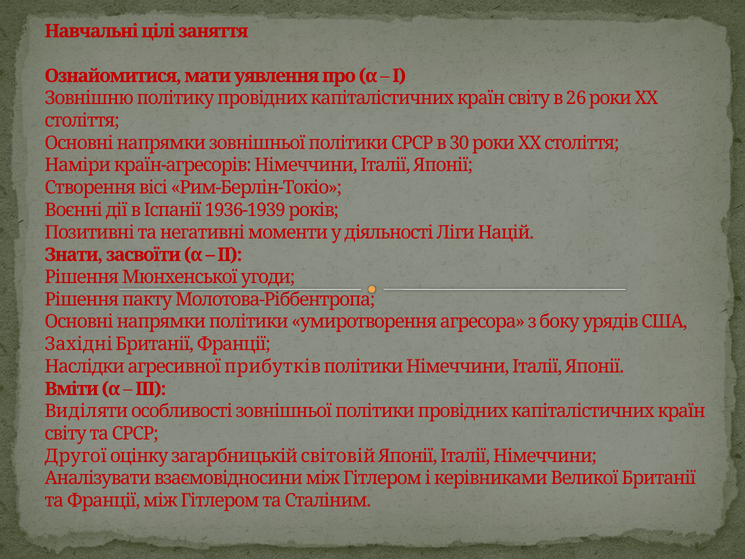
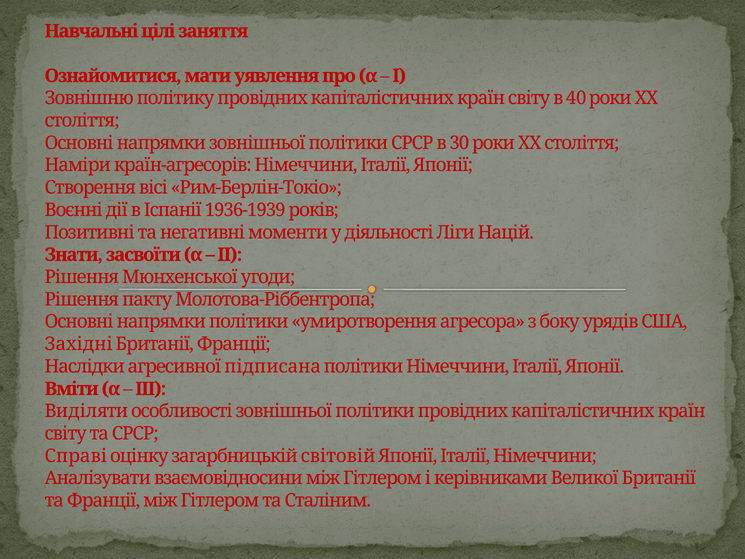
26: 26 -> 40 (576, 98)
прибутків: прибутків -> підписана (273, 366)
Другої: Другої -> Справі (76, 456)
